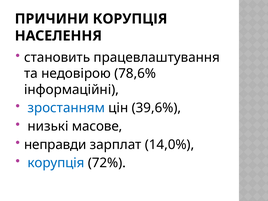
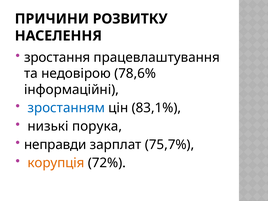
ПРИЧИНИ КОРУПЦІЯ: КОРУПЦІЯ -> РОЗВИТКУ (130, 19)
становить: становить -> зростання (57, 57)
39,6%: 39,6% -> 83,1% (156, 108)
масове: масове -> порука (97, 126)
14,0%: 14,0% -> 75,7% (170, 145)
корупція colour: blue -> orange (56, 163)
